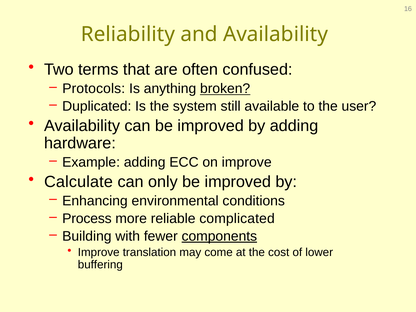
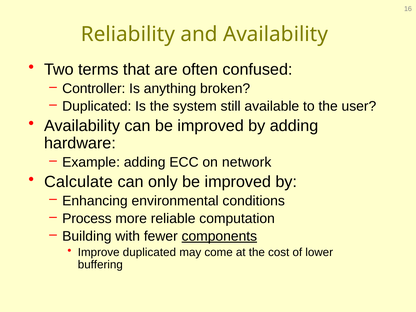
Protocols: Protocols -> Controller (94, 89)
broken underline: present -> none (225, 89)
on improve: improve -> network (247, 162)
complicated: complicated -> computation (237, 219)
Improve translation: translation -> duplicated (149, 252)
